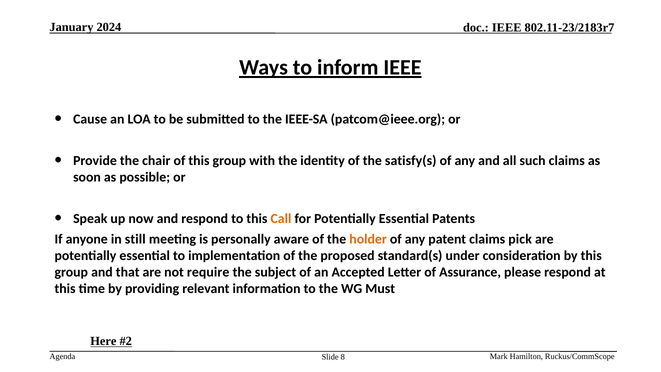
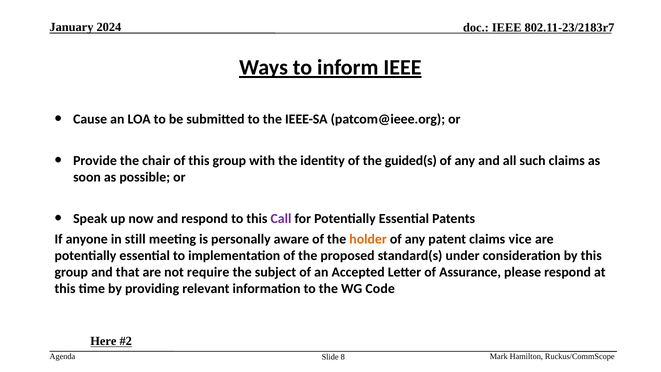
satisfy(s: satisfy(s -> guided(s (411, 160)
Call colour: orange -> purple (281, 218)
pick: pick -> vice (520, 239)
Must: Must -> Code (380, 289)
